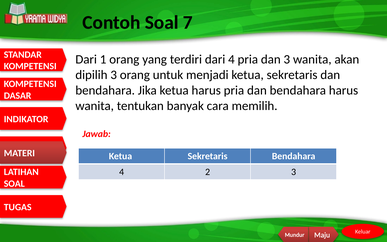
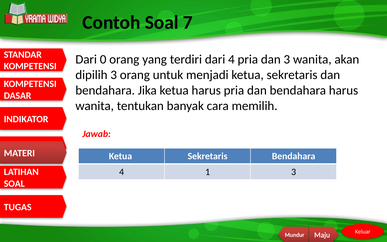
1: 1 -> 0 (103, 59)
2: 2 -> 1 (208, 172)
